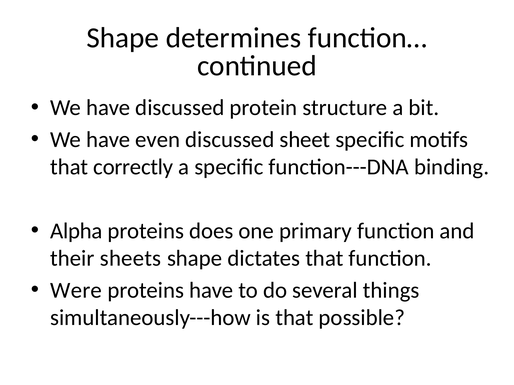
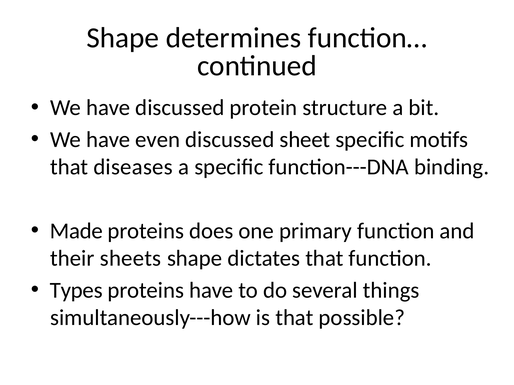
correctly: correctly -> diseases (133, 167)
Alpha: Alpha -> Made (76, 231)
Were: Were -> Types (76, 291)
